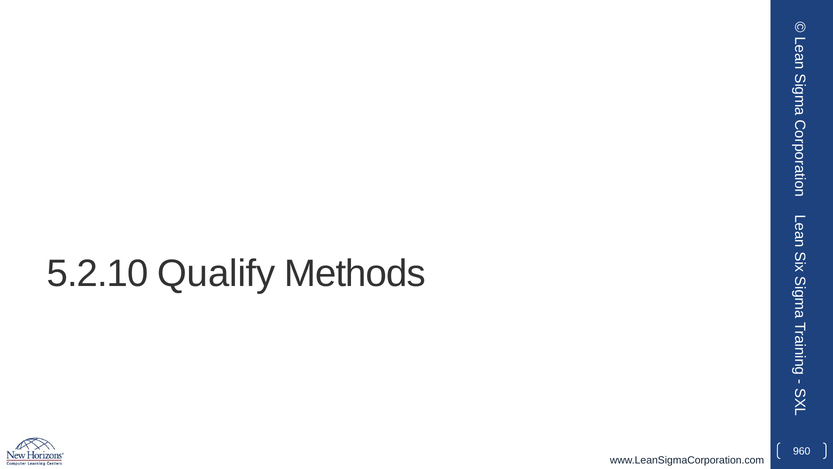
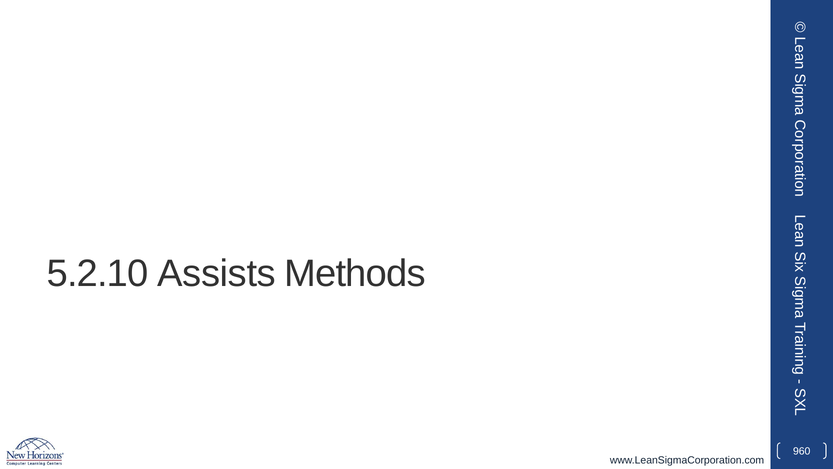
Qualify: Qualify -> Assists (217, 274)
